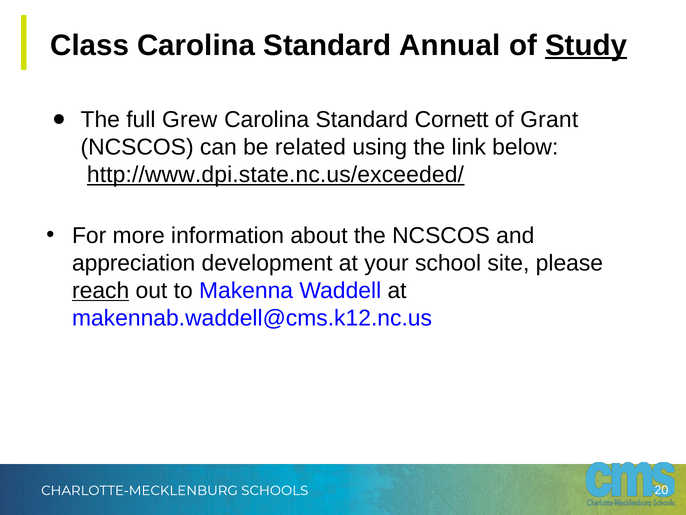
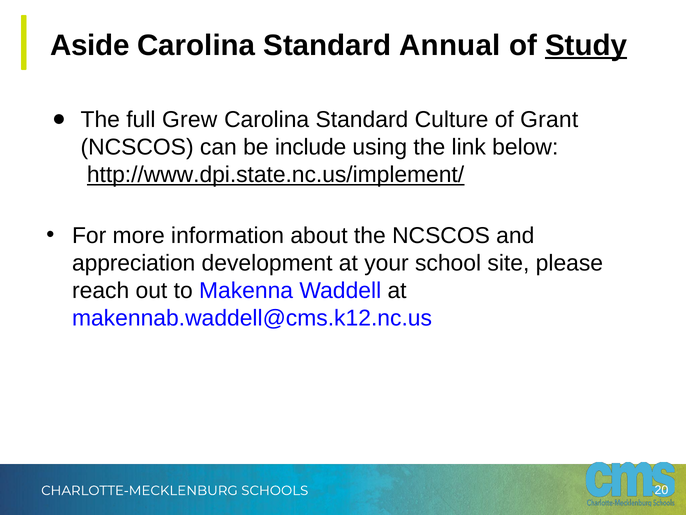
Class: Class -> Aside (90, 45)
Cornett: Cornett -> Culture (452, 120)
related: related -> include (311, 147)
http://www.dpi.state.nc.us/exceeded/: http://www.dpi.state.nc.us/exceeded/ -> http://www.dpi.state.nc.us/implement/ (276, 174)
reach underline: present -> none (101, 290)
